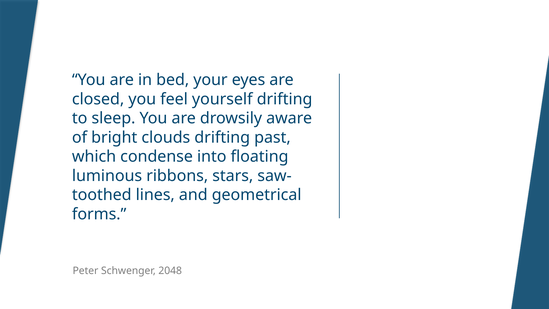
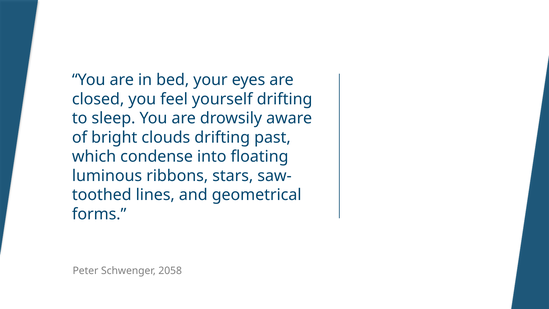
2048: 2048 -> 2058 (170, 271)
